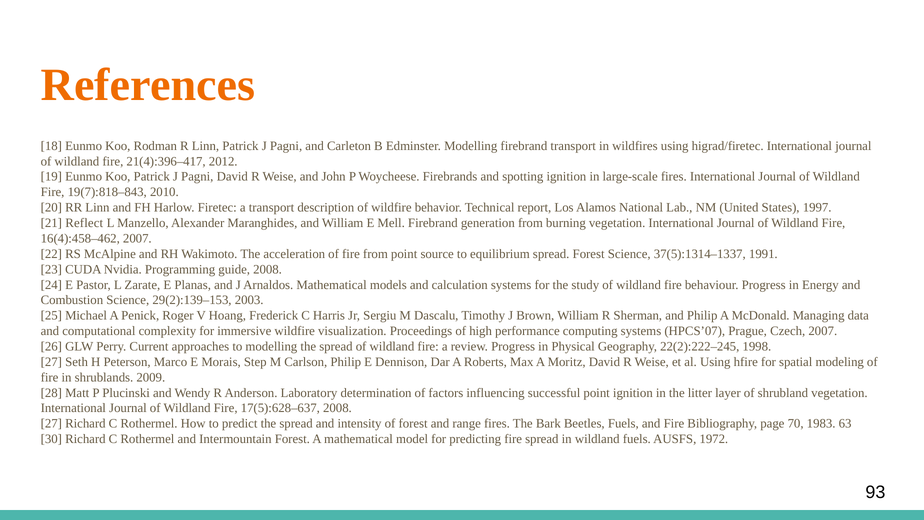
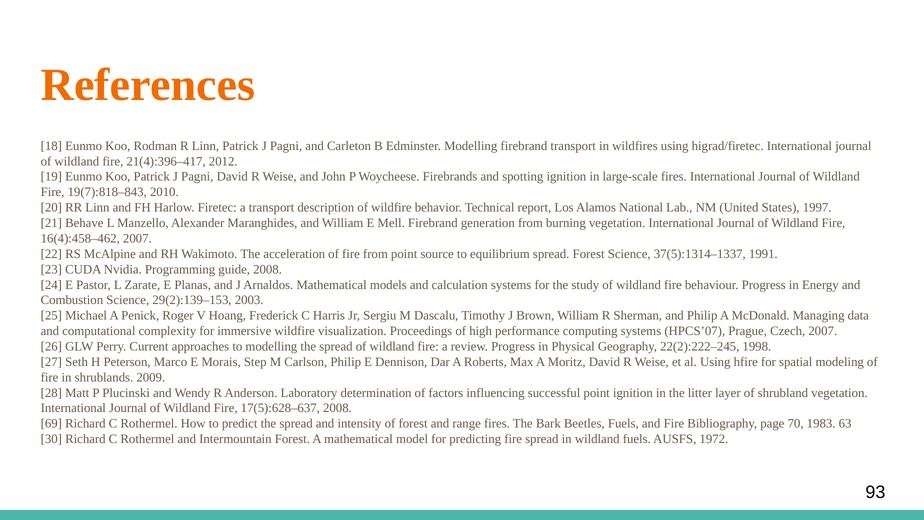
Reflect: Reflect -> Behave (84, 223)
27: 27 -> 69 (51, 423)
